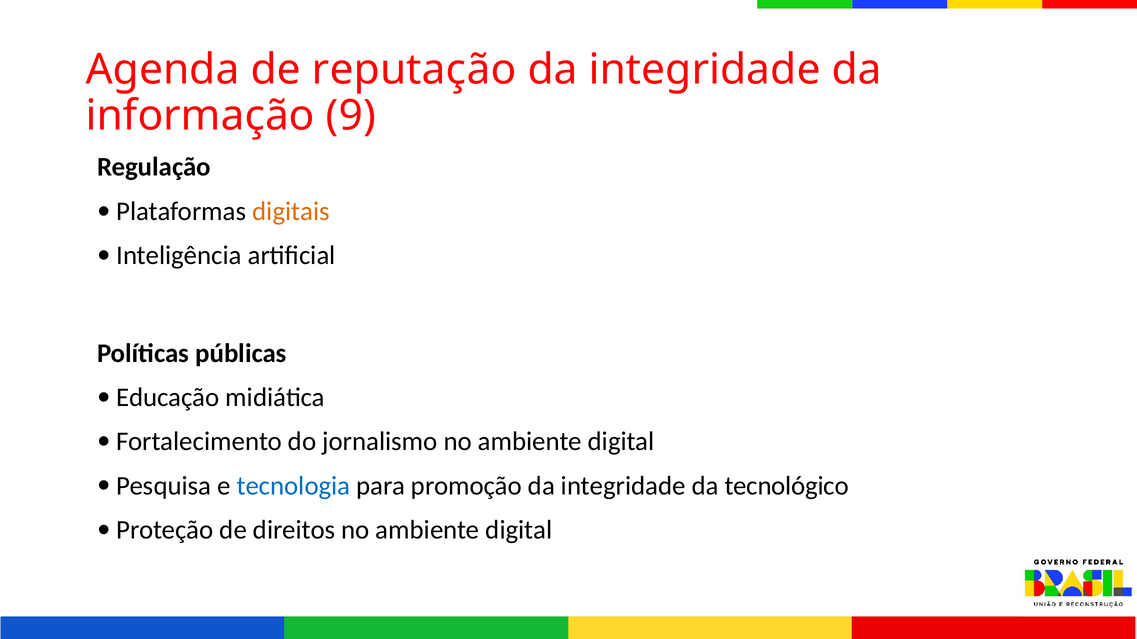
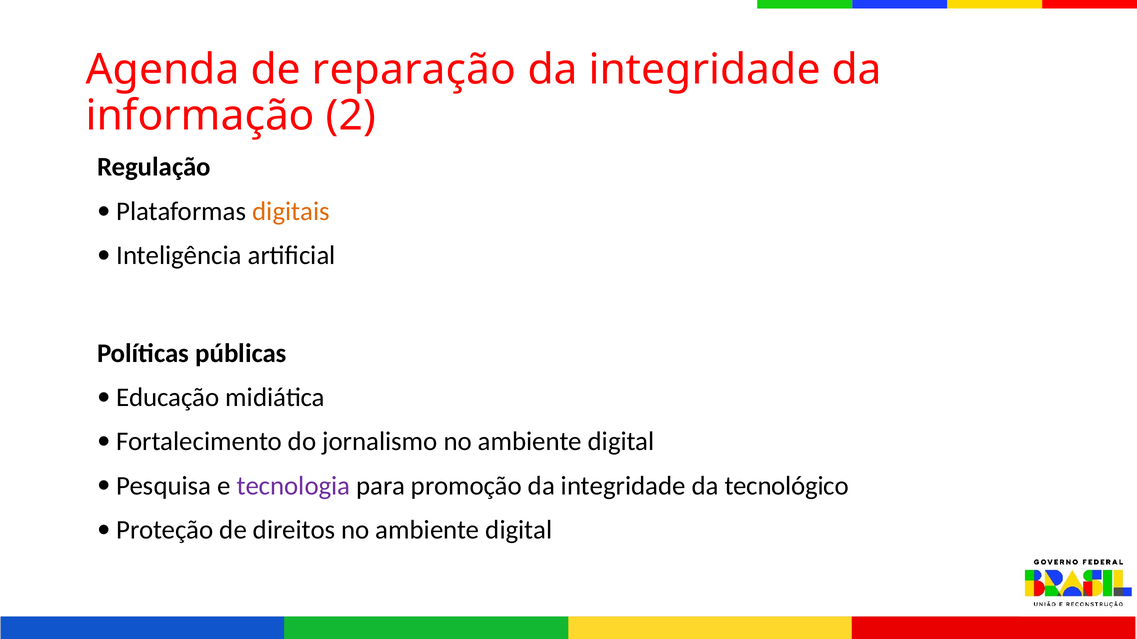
reputação: reputação -> reparação (414, 70)
9: 9 -> 2 (351, 116)
tecnologia colour: blue -> purple (294, 486)
